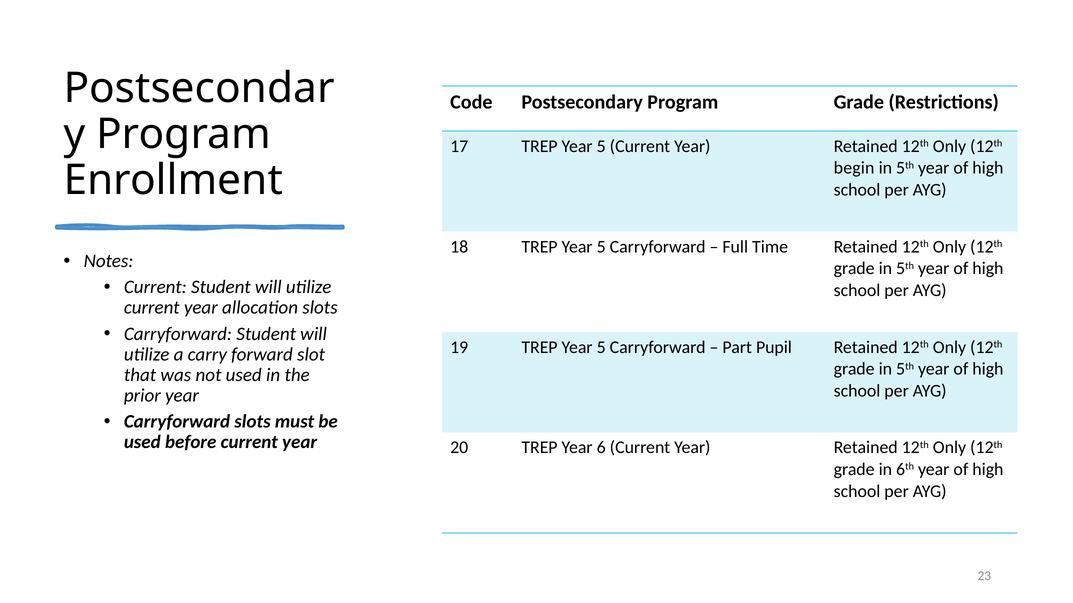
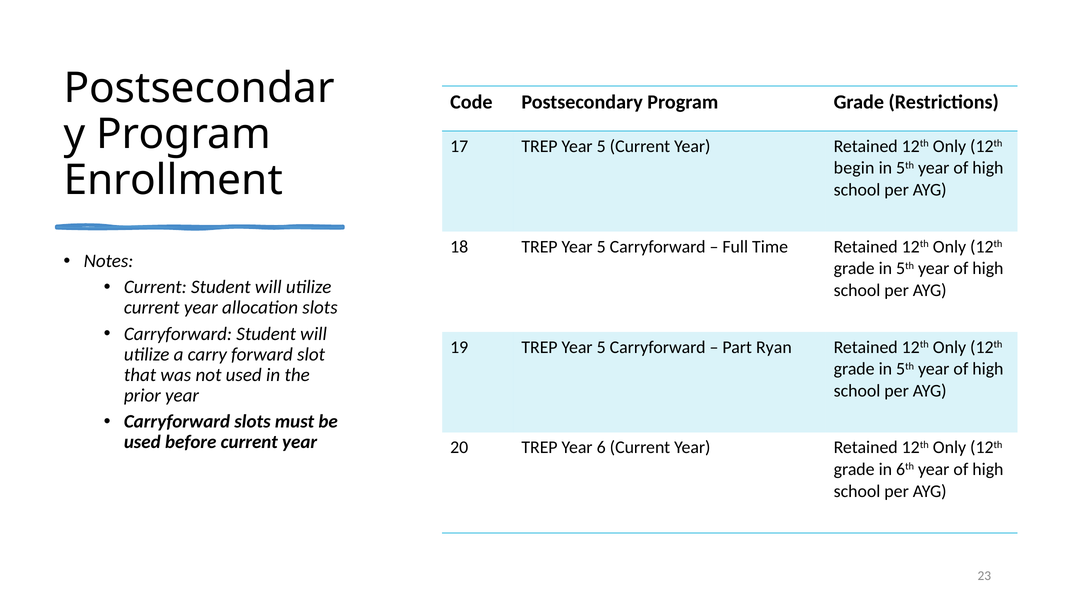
Pupil: Pupil -> Ryan (774, 347)
